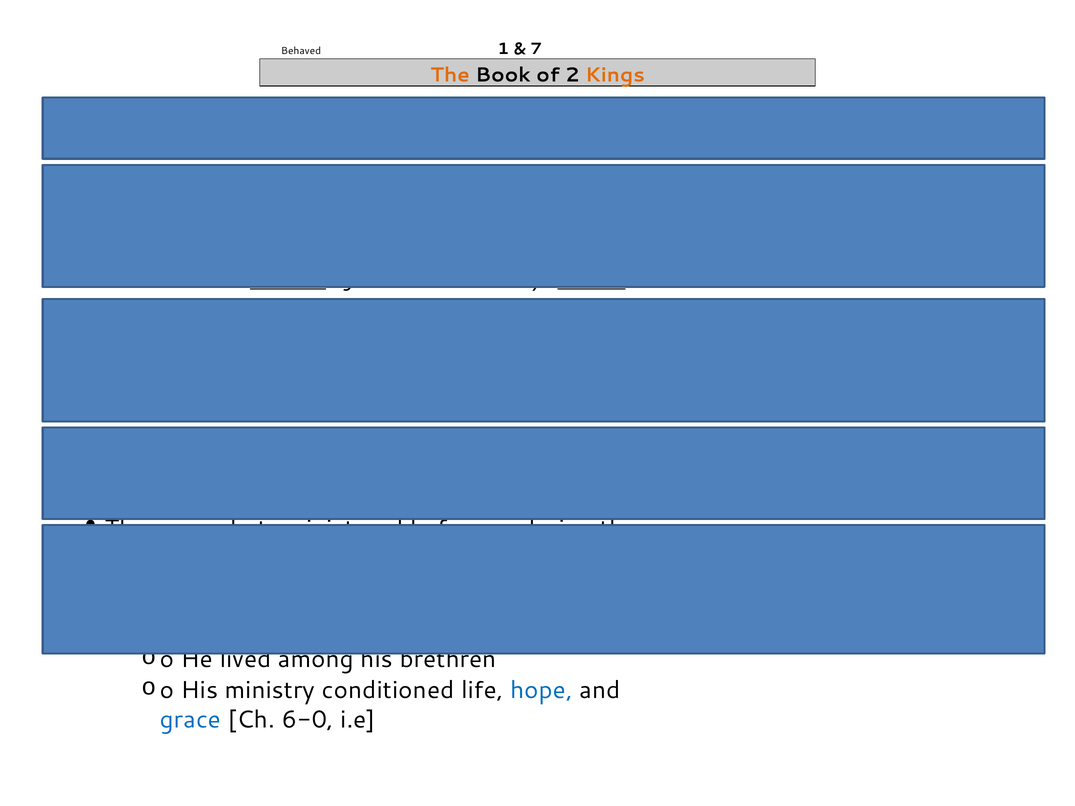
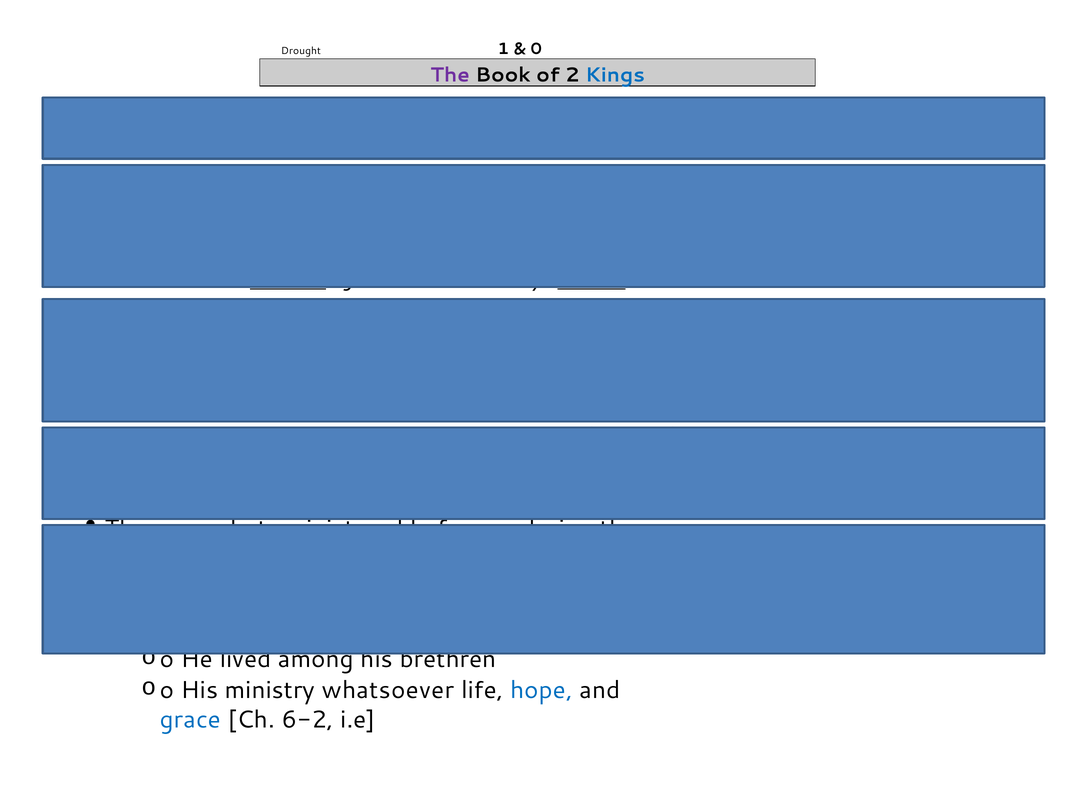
7: 7 -> 0 (536, 49)
Behaved: Behaved -> Drought (301, 51)
The colour: orange -> purple (450, 75)
Kings colour: orange -> blue (615, 75)
conditioned: conditioned -> whatsoever (388, 690)
6-0: 6-0 -> 6-2 (308, 720)
